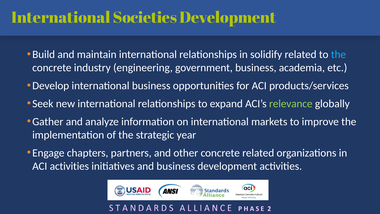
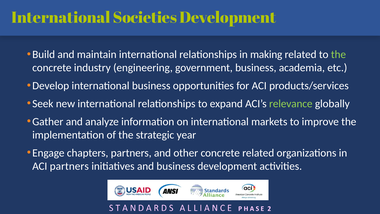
solidify: solidify -> making (266, 54)
the colour: light blue -> light green (338, 54)
ACI activities: activities -> partners (69, 166)
